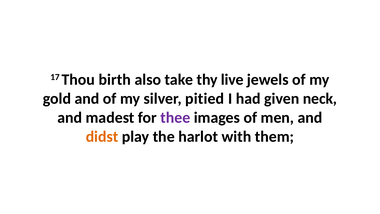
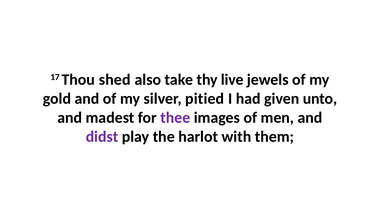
birth: birth -> shed (115, 79)
neck: neck -> unto (320, 98)
didst colour: orange -> purple (102, 136)
